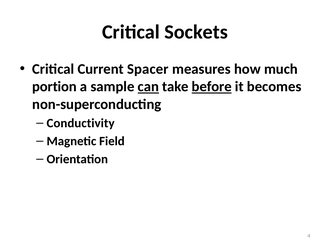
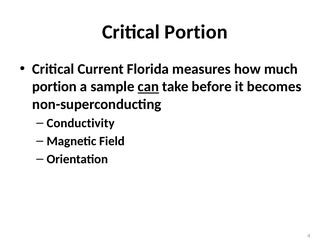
Critical Sockets: Sockets -> Portion (196, 32)
Spacer: Spacer -> Florida (148, 69)
before underline: present -> none (212, 87)
